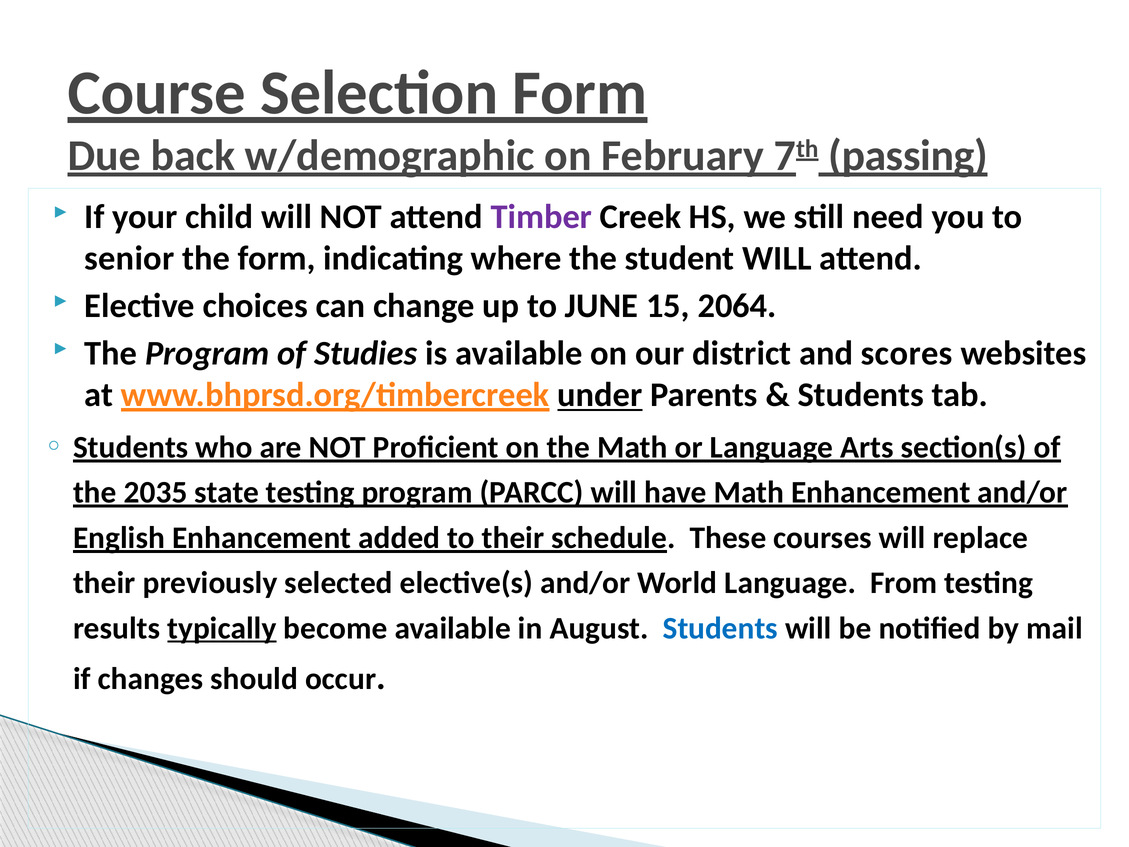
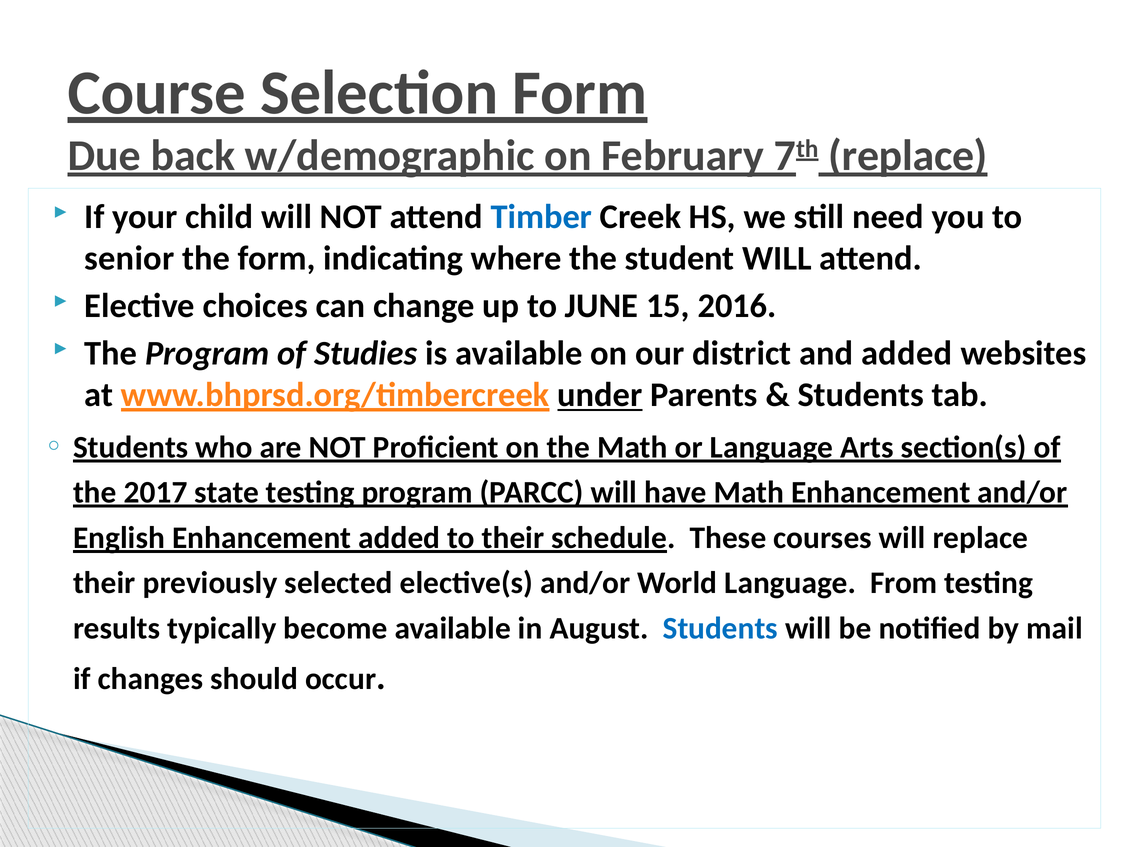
7th passing: passing -> replace (908, 156)
Timber colour: purple -> blue (541, 217)
2064: 2064 -> 2016 (737, 306)
and scores: scores -> added (907, 353)
2035: 2035 -> 2017 (156, 492)
typically underline: present -> none (222, 628)
